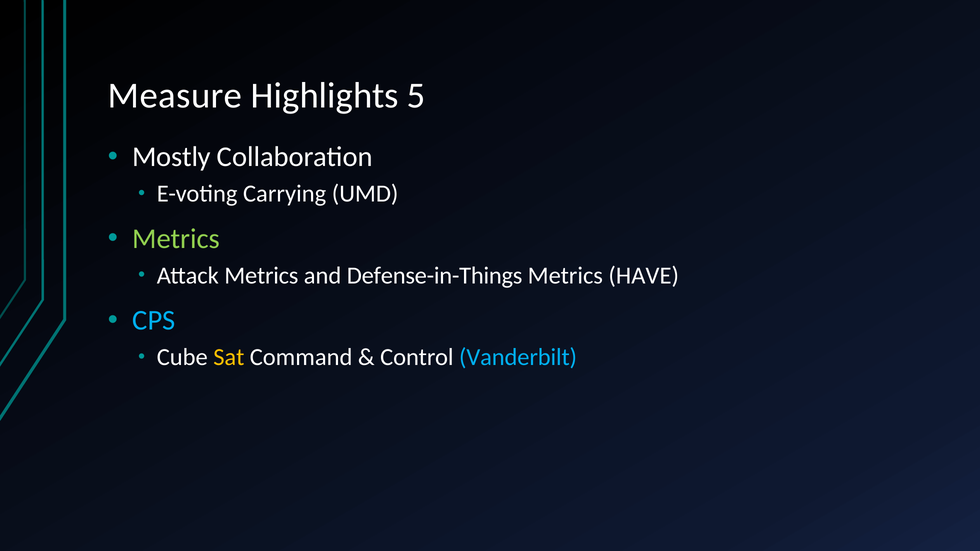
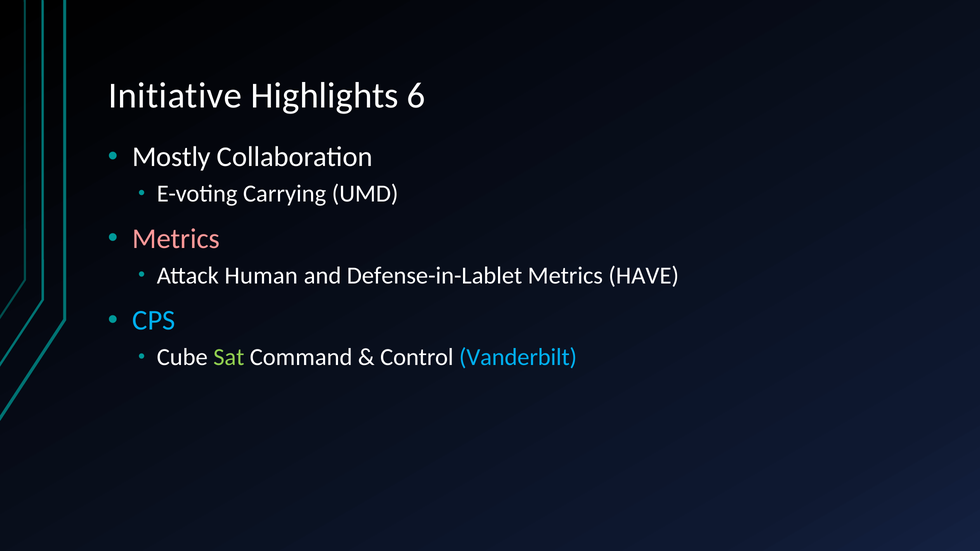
Measure: Measure -> Initiative (175, 95)
5: 5 -> 6 (416, 95)
Metrics colour: light green -> pink (176, 239)
Attack Metrics: Metrics -> Human (261, 276)
Defense-in-Things: Defense-in-Things -> Defense-in-Lablet (435, 276)
Sat colour: yellow -> light green (229, 358)
